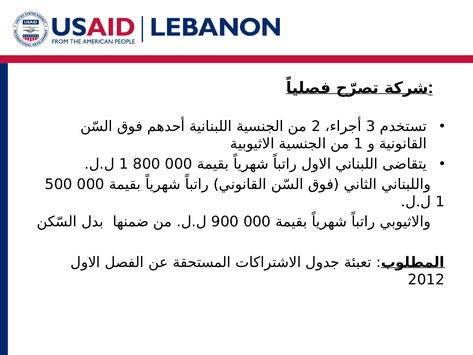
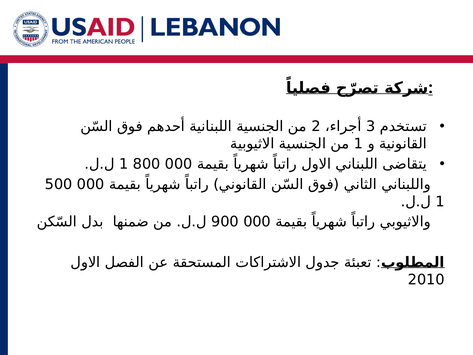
2012: 2012 -> 2010 (426, 279)
